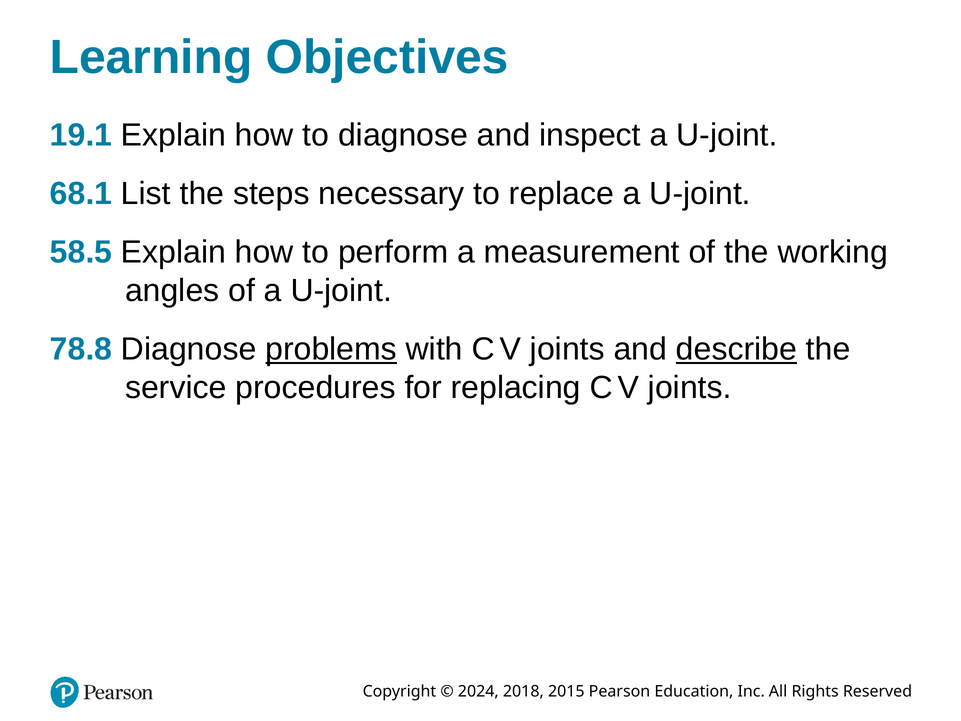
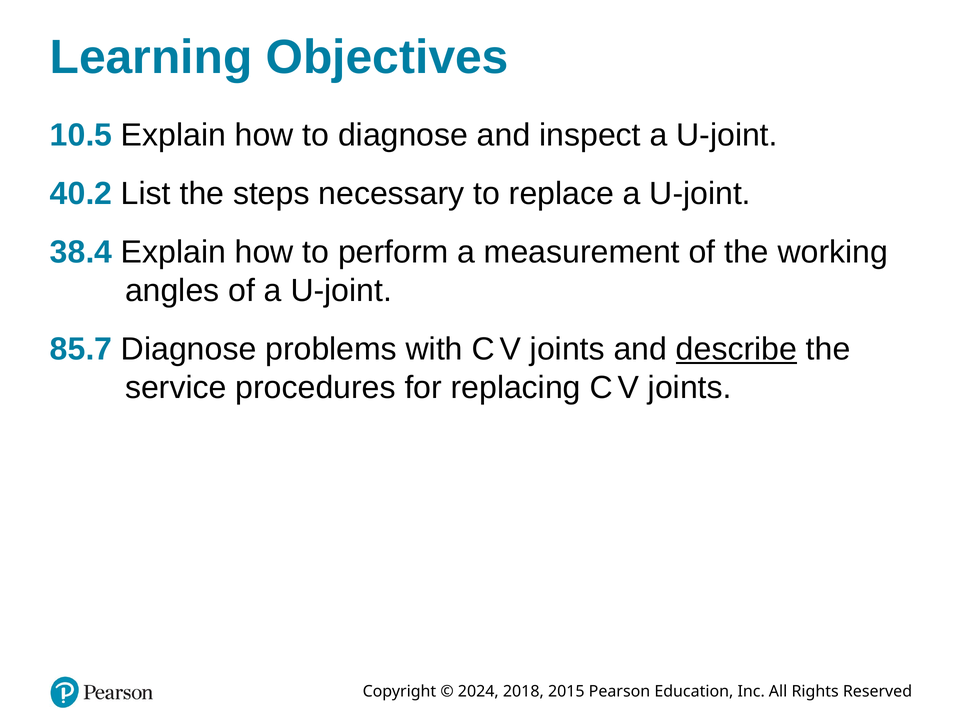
19.1: 19.1 -> 10.5 (81, 135)
68.1: 68.1 -> 40.2 (81, 194)
58.5: 58.5 -> 38.4 (81, 252)
78.8: 78.8 -> 85.7 (81, 349)
problems underline: present -> none (331, 349)
